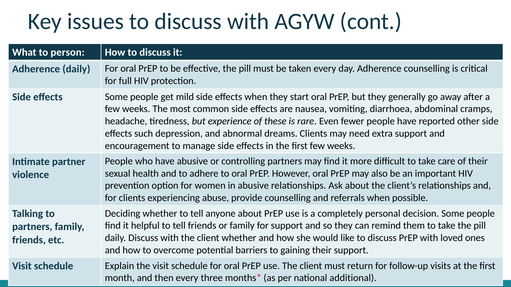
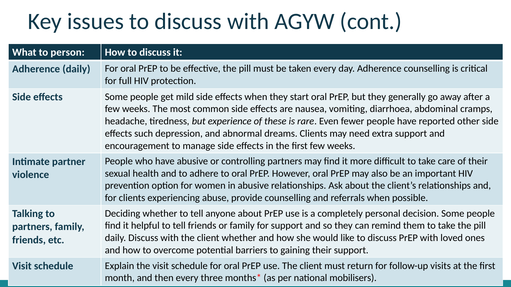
additional: additional -> mobilisers (353, 278)
